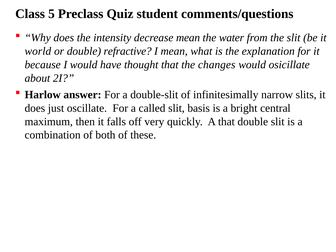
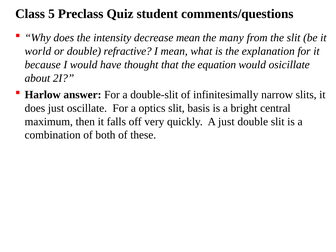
water: water -> many (231, 38)
changes: changes -> equation (217, 65)
called: called -> optics (152, 108)
A that: that -> just (226, 122)
